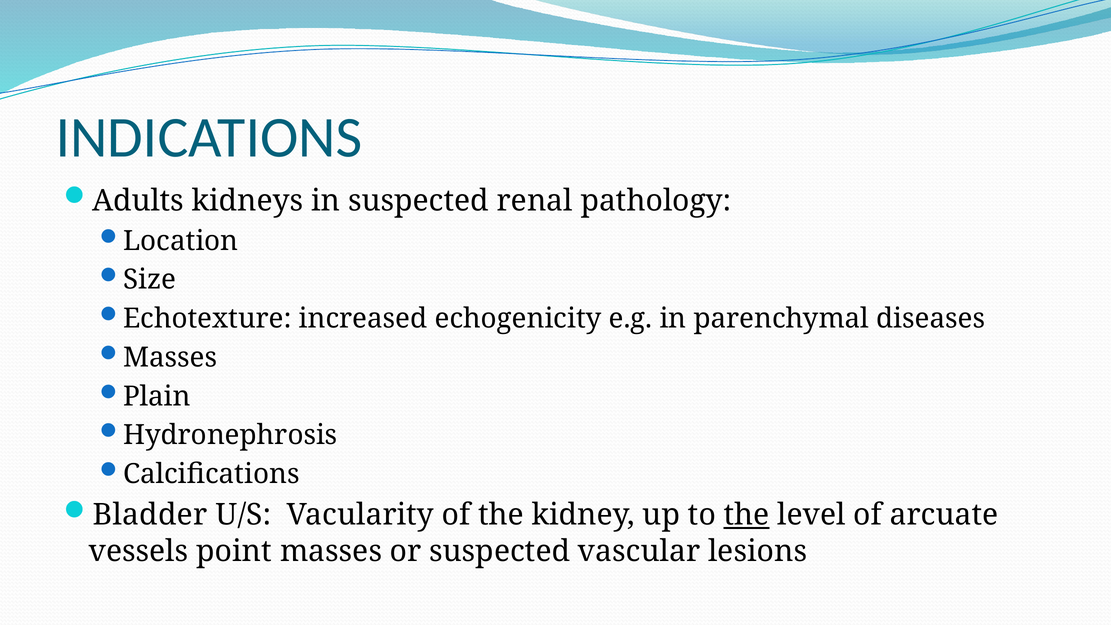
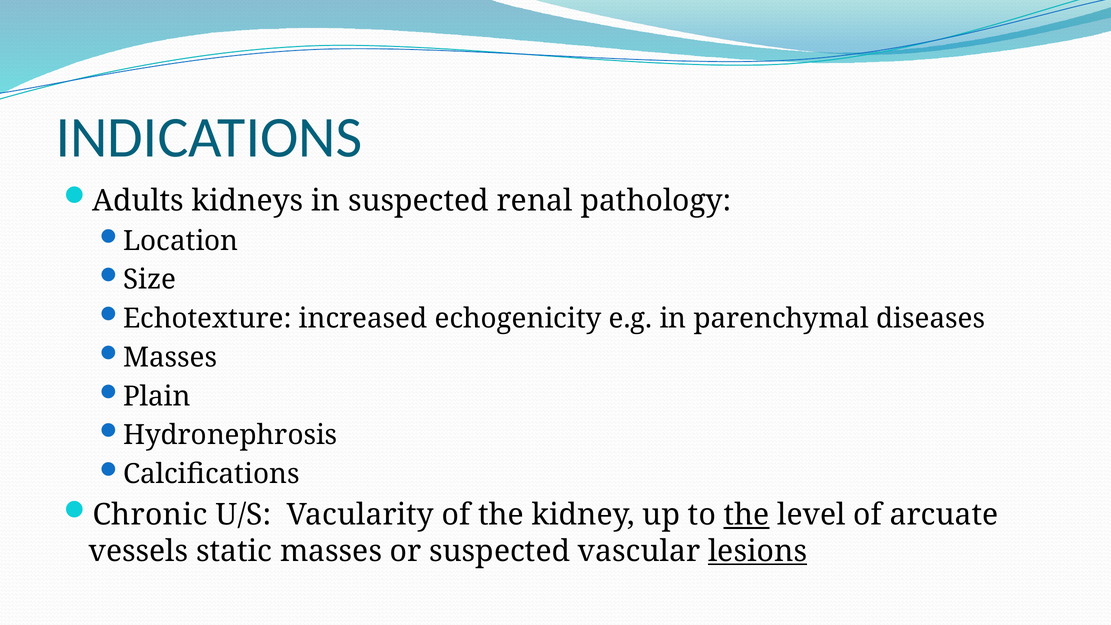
Bladder: Bladder -> Chronic (150, 515)
point: point -> static (234, 551)
lesions underline: none -> present (758, 551)
